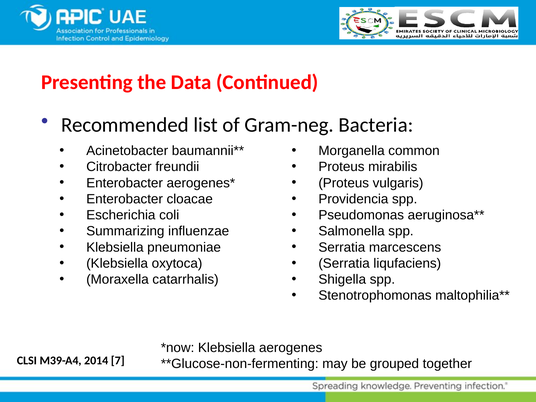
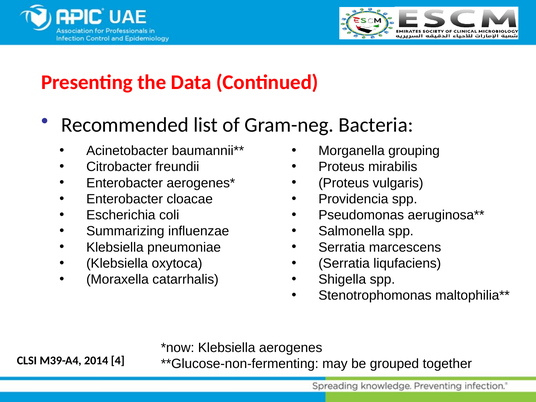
common: common -> grouping (414, 151)
7: 7 -> 4 (118, 361)
